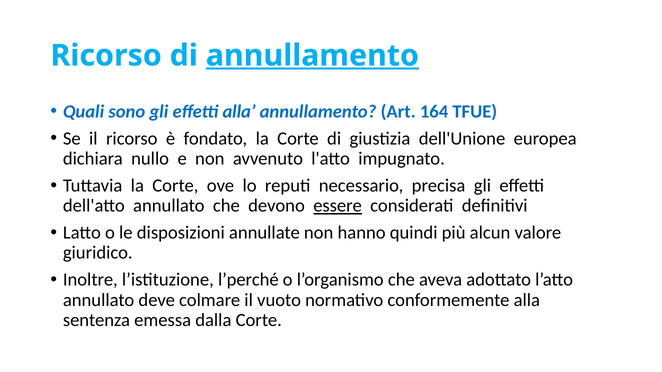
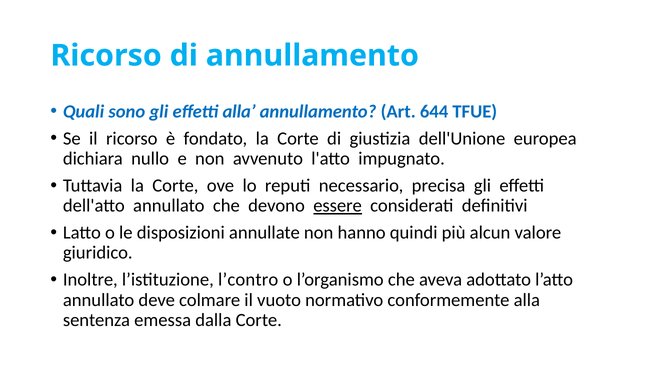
annullamento underline: present -> none (312, 56)
164: 164 -> 644 (434, 112)
l’perché: l’perché -> l’contro (248, 280)
